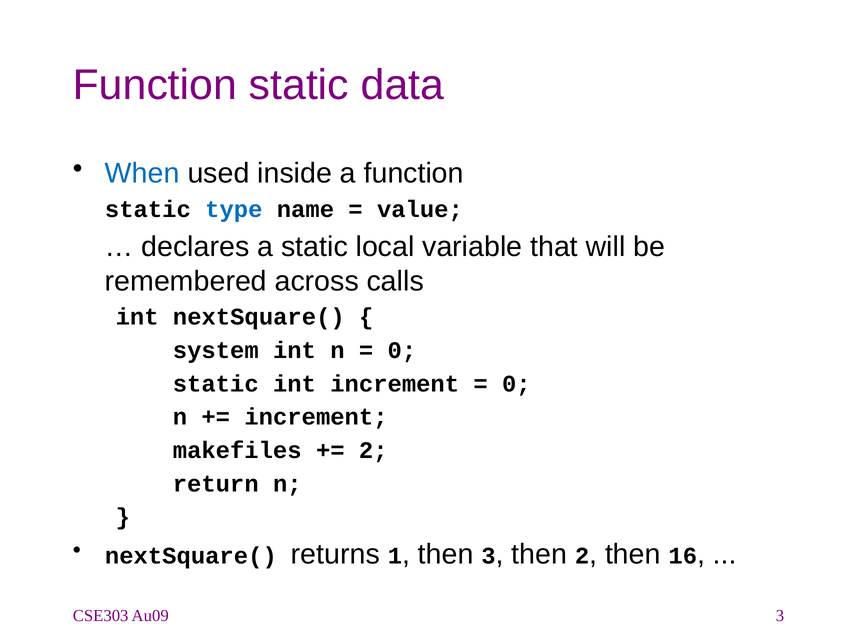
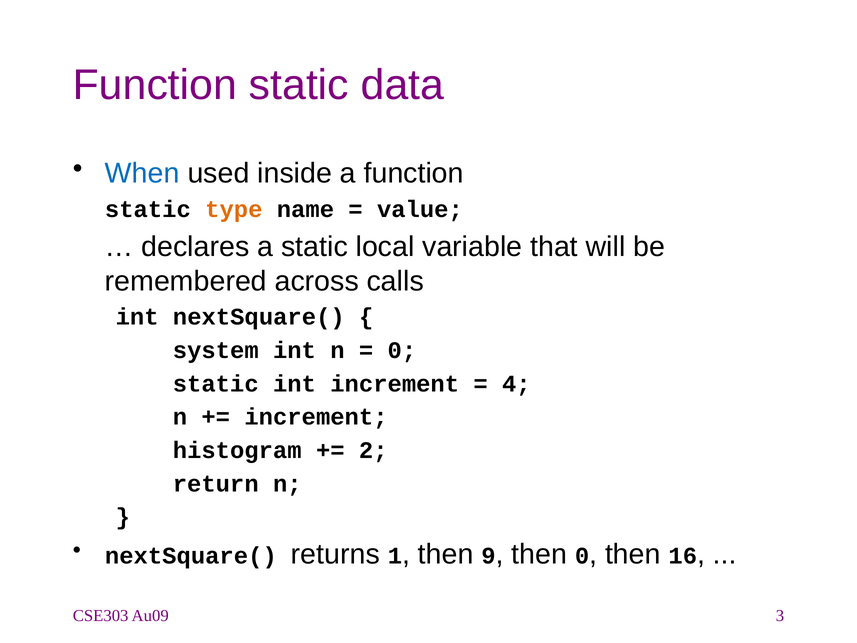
type colour: blue -> orange (234, 209)
0: 0 -> 4 (516, 384)
makefiles: makefiles -> histogram (237, 450)
then 3: 3 -> 9 (489, 556)
then 2: 2 -> 0 (582, 556)
